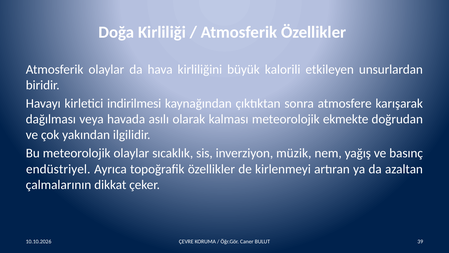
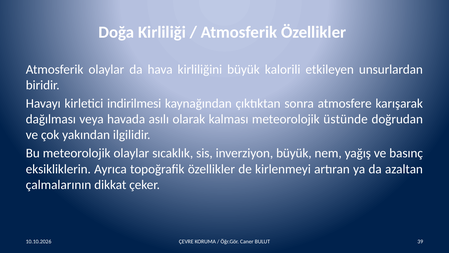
ekmekte: ekmekte -> üstünde (346, 119)
inverziyon müzik: müzik -> büyük (294, 153)
endüstriyel: endüstriyel -> eksikliklerin (58, 169)
